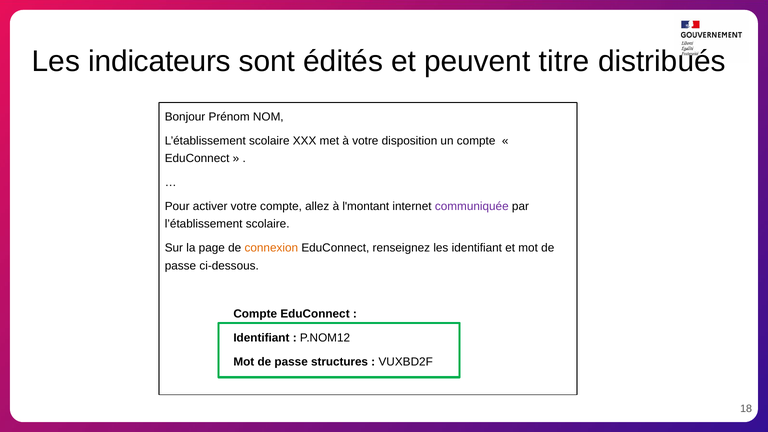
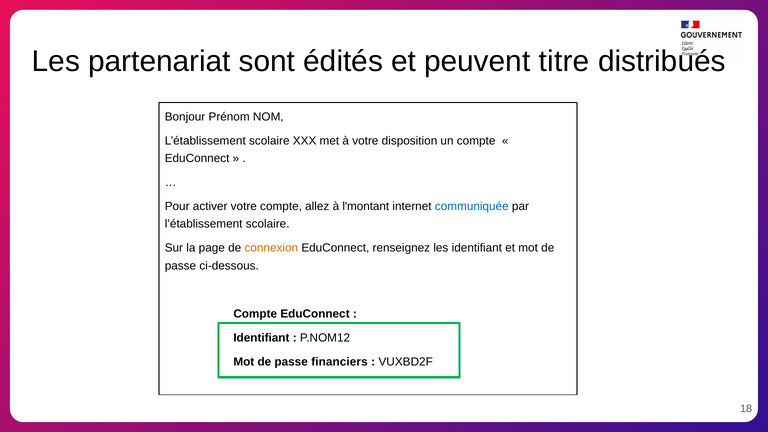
indicateurs: indicateurs -> partenariat (159, 61)
communiquée colour: purple -> blue (472, 206)
structures: structures -> financiers (339, 362)
